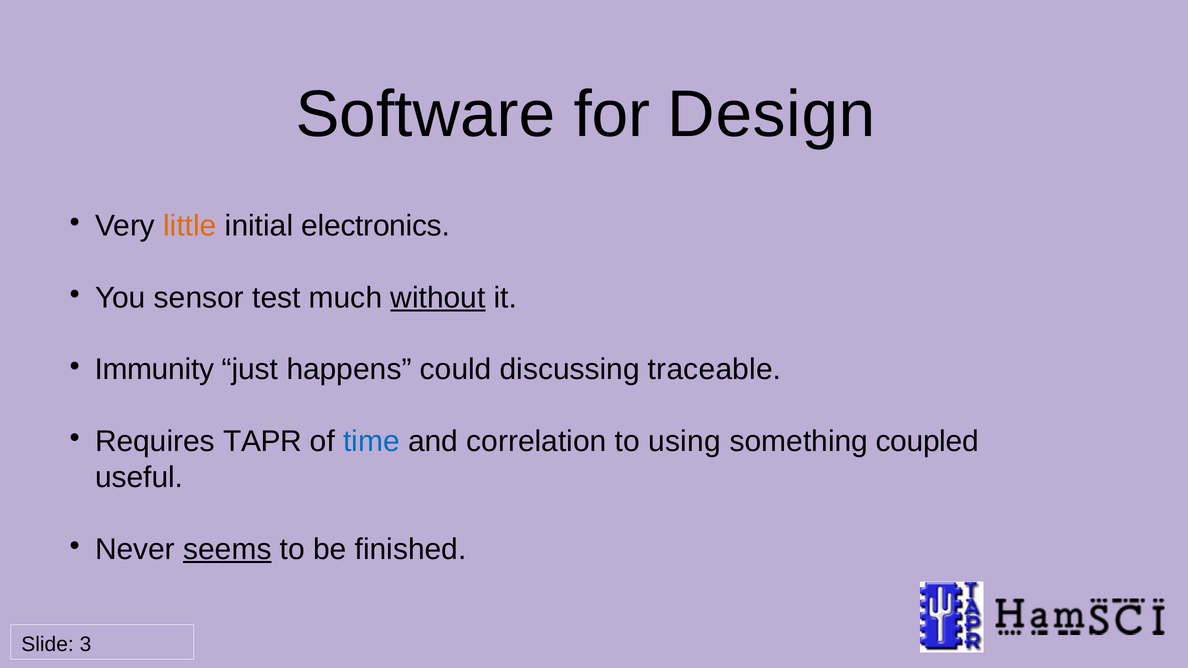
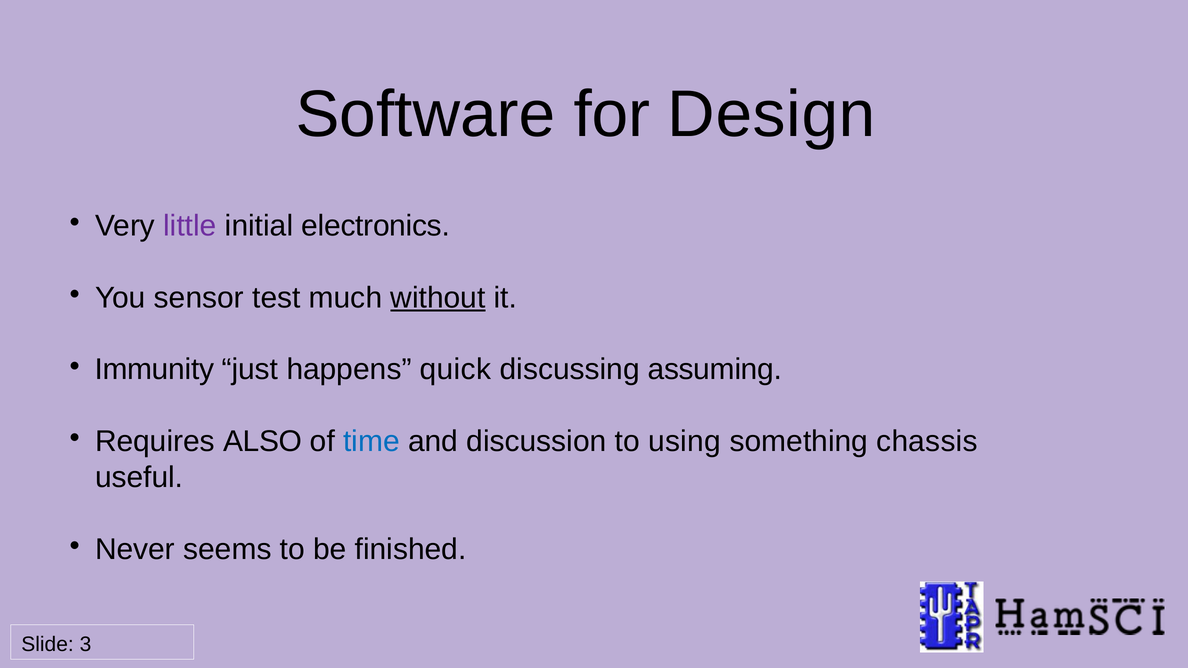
little colour: orange -> purple (190, 226)
could: could -> quick (456, 370)
traceable: traceable -> assuming (715, 370)
TAPR: TAPR -> ALSO (263, 442)
correlation: correlation -> discussion (536, 442)
coupled: coupled -> chassis (927, 442)
seems underline: present -> none (227, 549)
